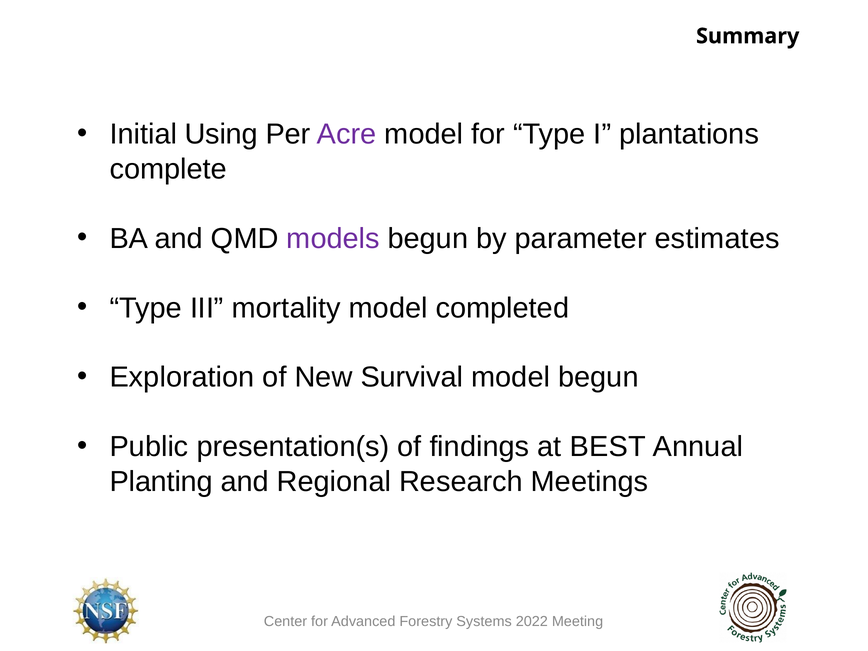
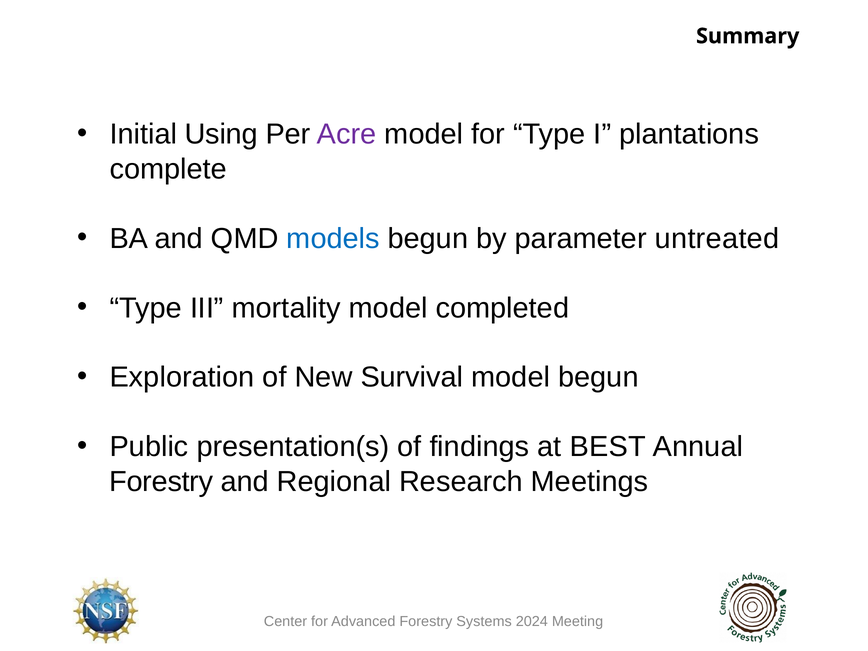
models colour: purple -> blue (333, 239)
estimates: estimates -> untreated (717, 239)
Planting: Planting -> Forestry (161, 482)
2022: 2022 -> 2024 (532, 622)
